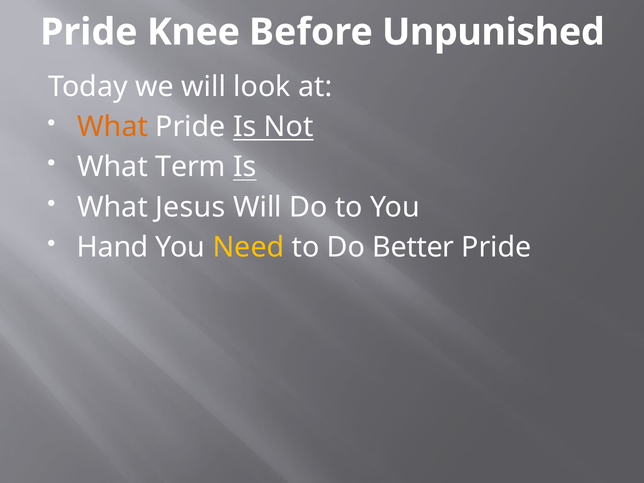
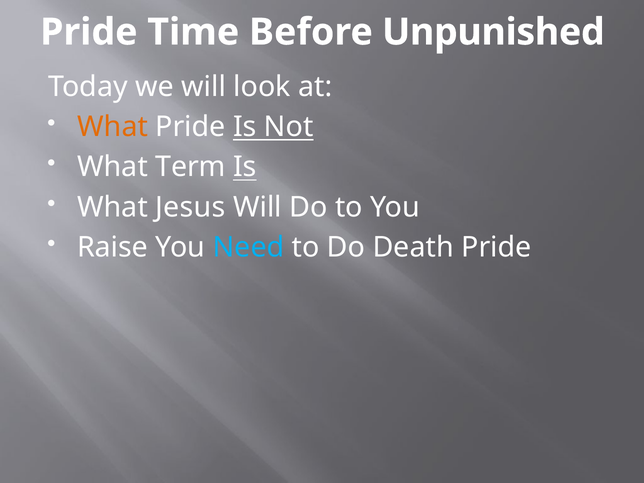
Knee: Knee -> Time (193, 32)
Hand: Hand -> Raise (113, 247)
Need colour: yellow -> light blue (248, 247)
Better: Better -> Death (413, 247)
